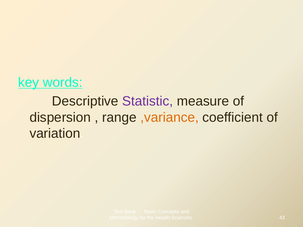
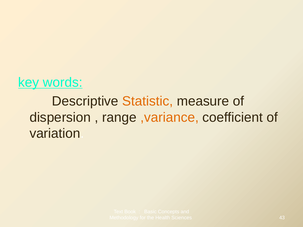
Statistic colour: purple -> orange (148, 101)
